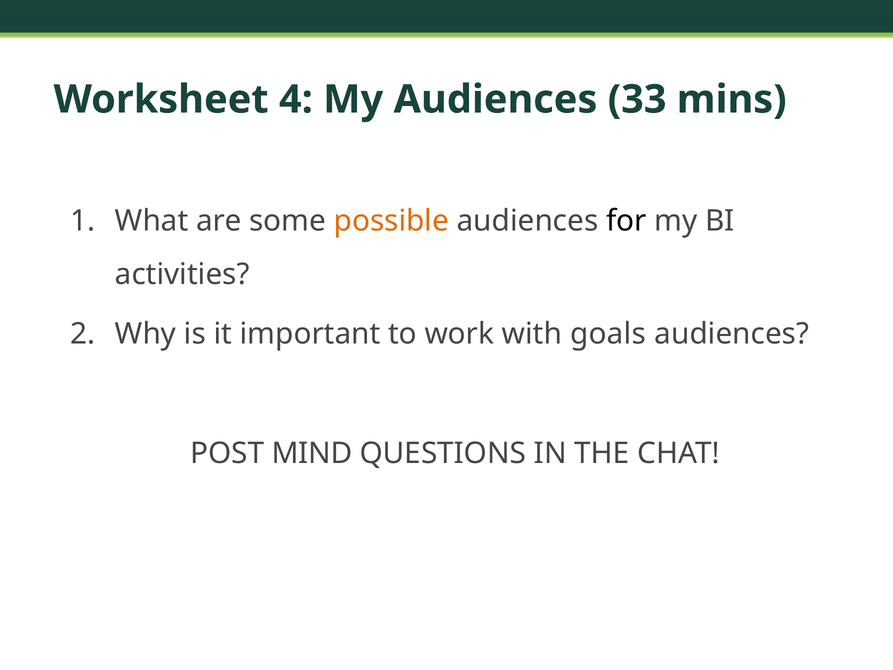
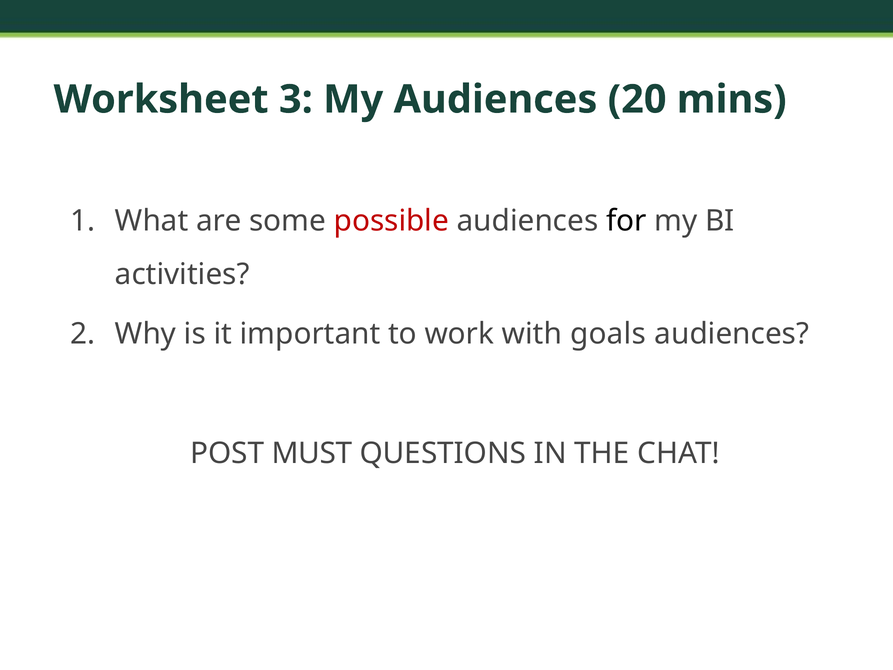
4: 4 -> 3 (296, 99)
33: 33 -> 20 (637, 99)
possible colour: orange -> red (391, 221)
MIND: MIND -> MUST (312, 453)
